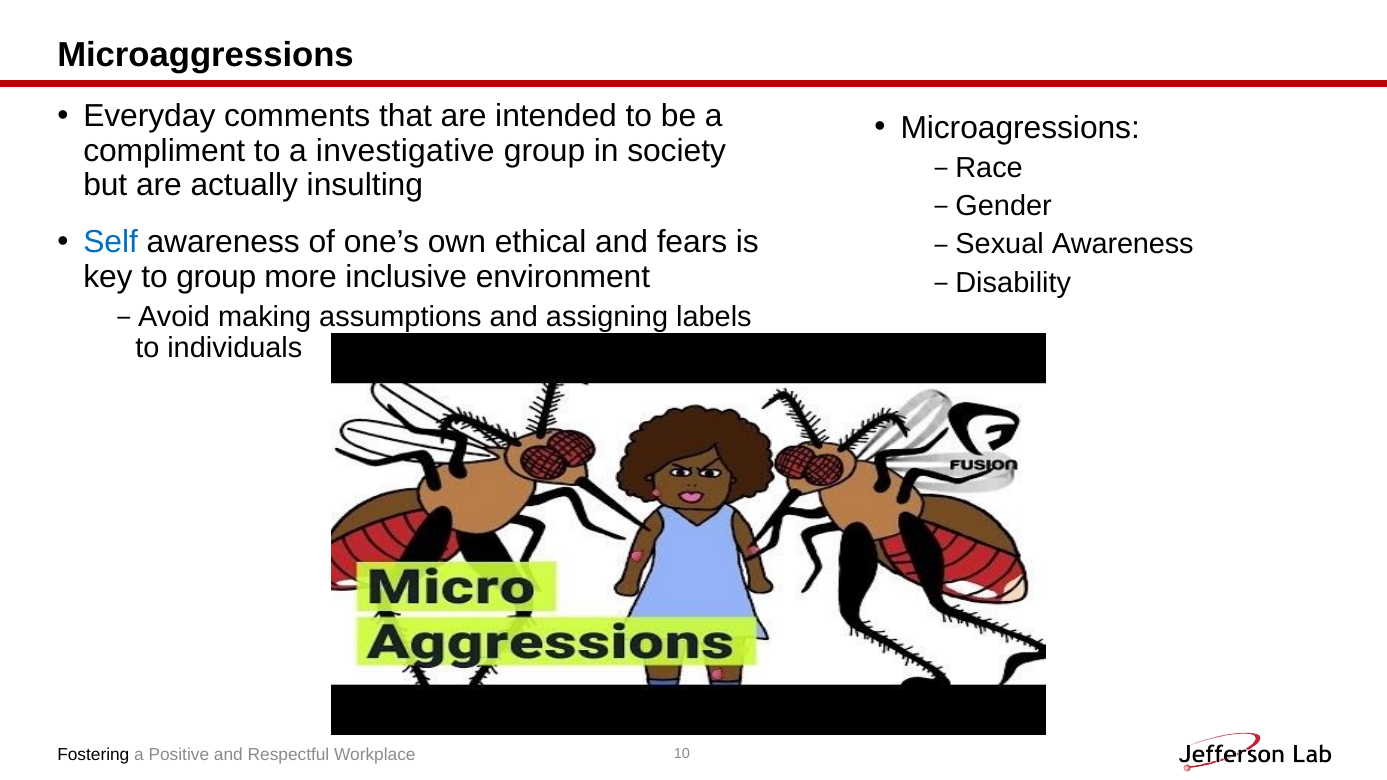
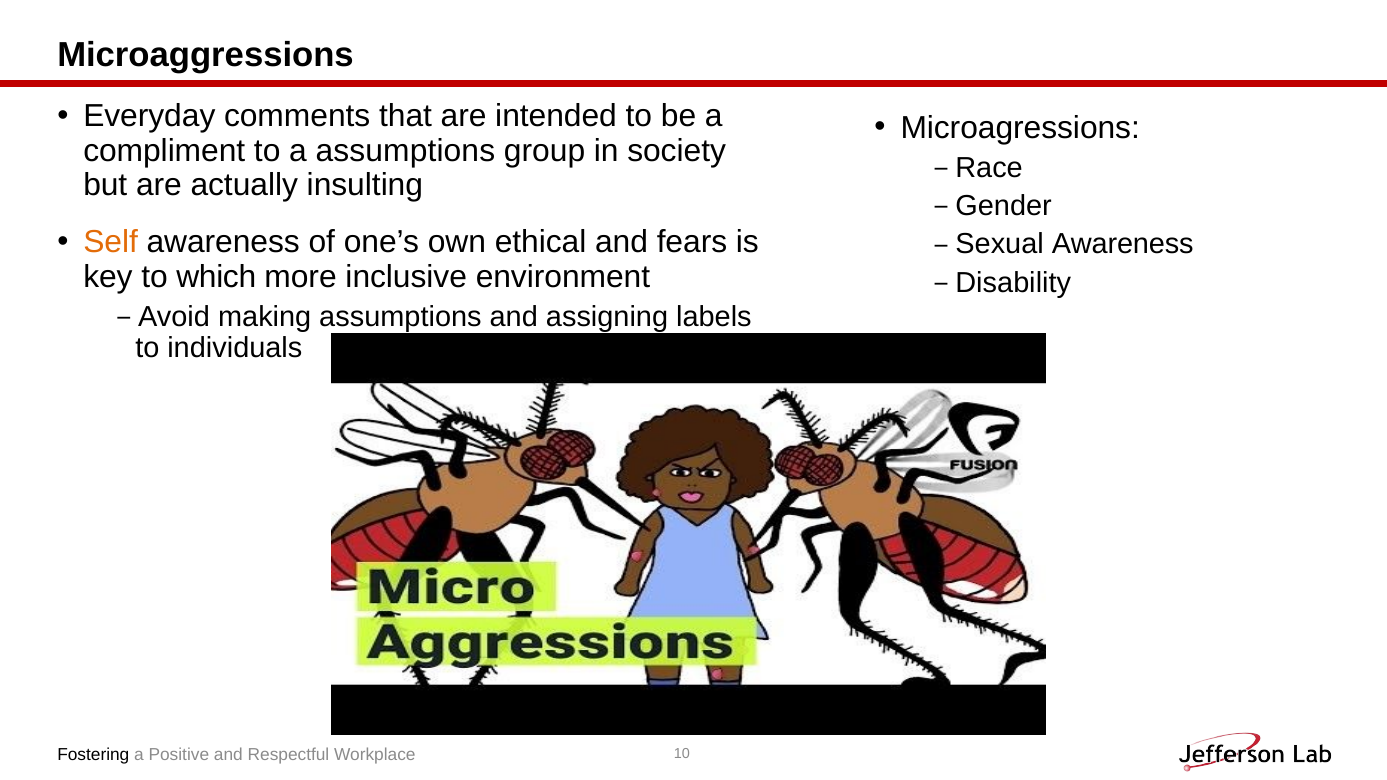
a investigative: investigative -> assumptions (405, 151)
Self colour: blue -> orange (111, 242)
to group: group -> which (216, 277)
